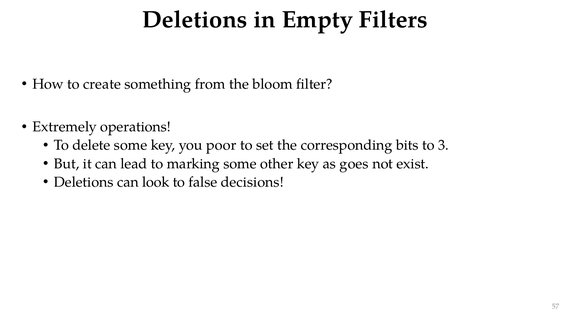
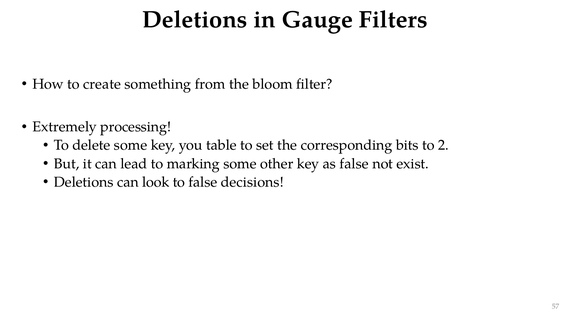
Empty: Empty -> Gauge (317, 20)
operations: operations -> processing (136, 127)
poor: poor -> table (221, 145)
3: 3 -> 2 (443, 145)
as goes: goes -> false (354, 163)
